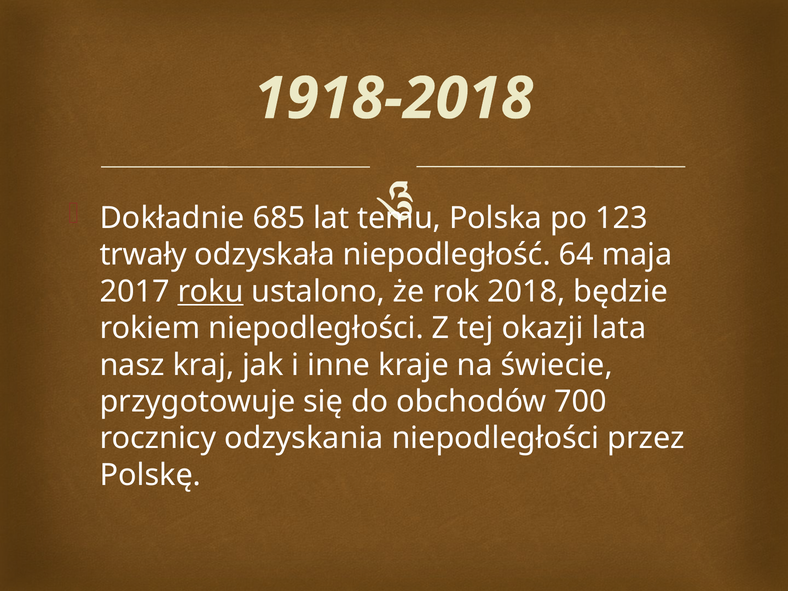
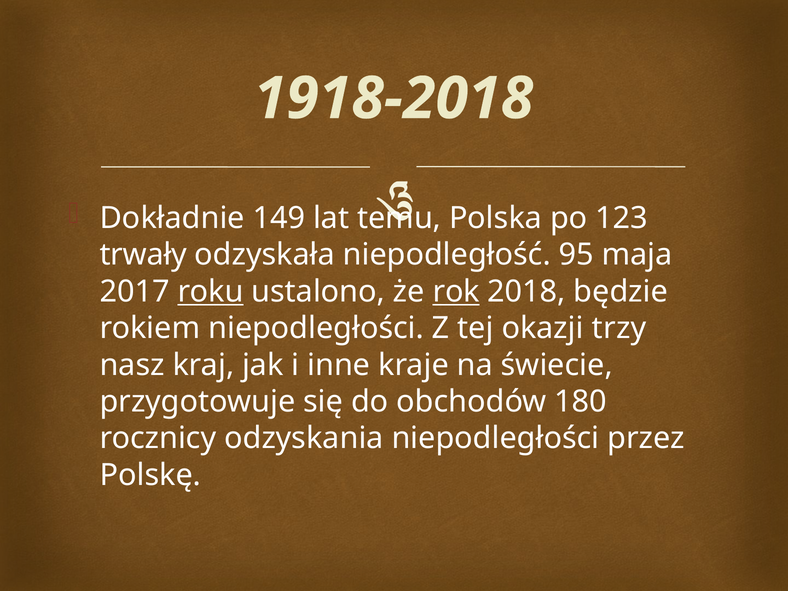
685: 685 -> 149 (279, 218)
64: 64 -> 95 (576, 255)
rok underline: none -> present (456, 292)
lata: lata -> trzy (619, 328)
700: 700 -> 180 (581, 402)
